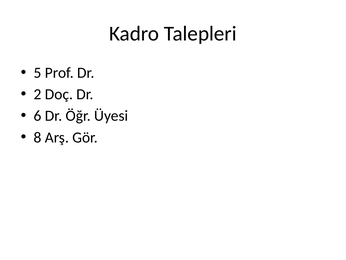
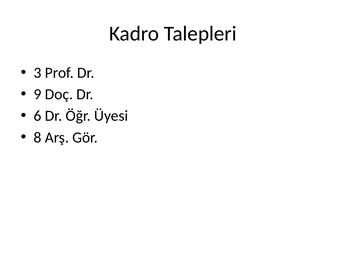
5: 5 -> 3 (38, 73)
2: 2 -> 9 (38, 94)
